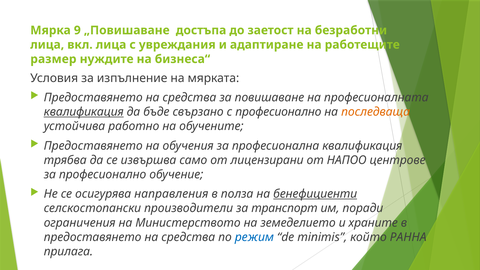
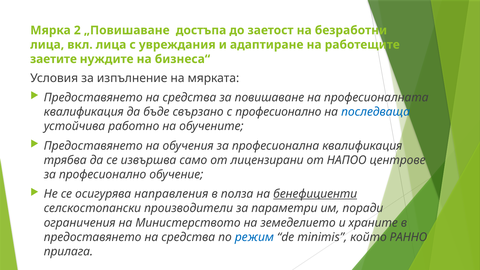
9: 9 -> 2 (77, 30)
размер: размер -> заетите (53, 59)
квалификация underline: present -> none (84, 112)
последваща colour: orange -> blue (376, 112)
транспорт: транспорт -> параметри (284, 208)
РАННА: РАННА -> РАННО (408, 237)
